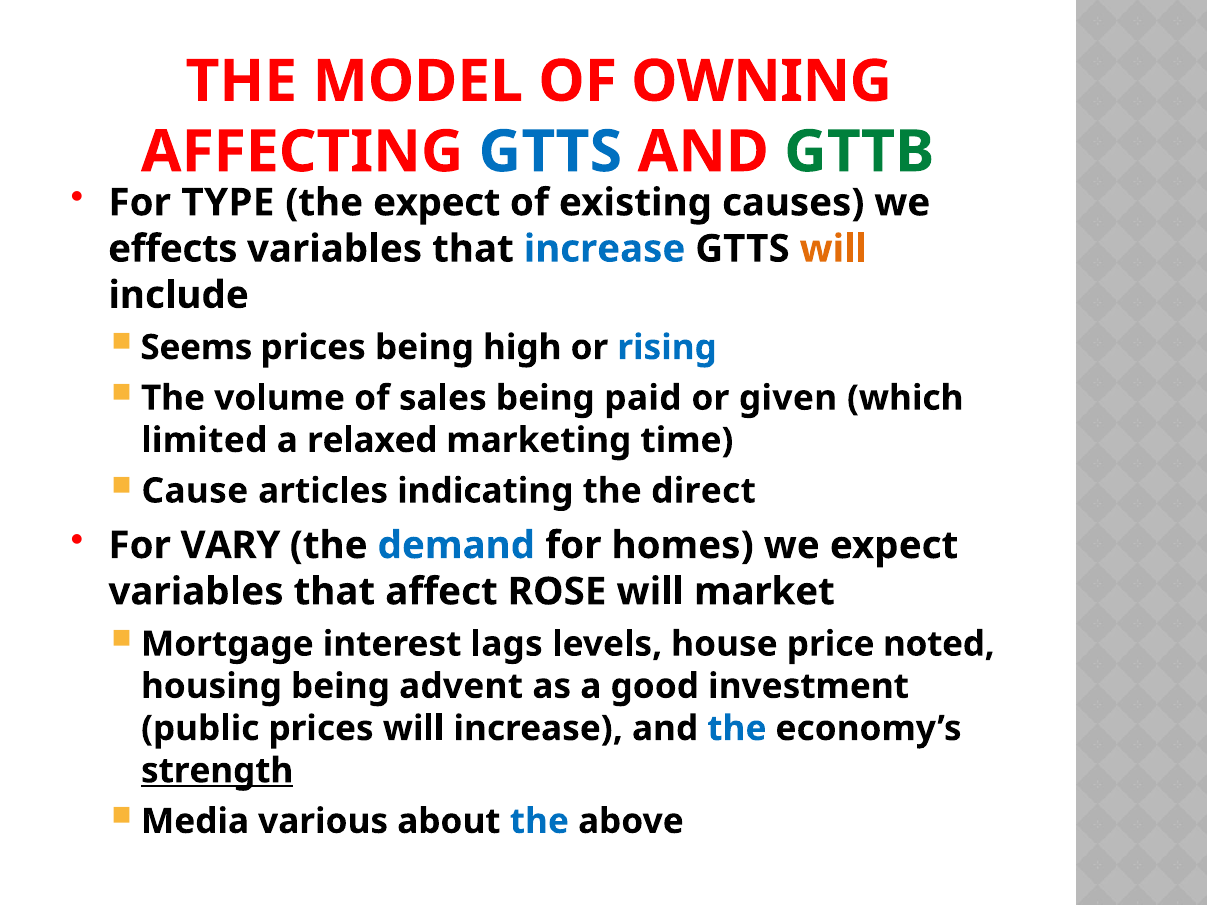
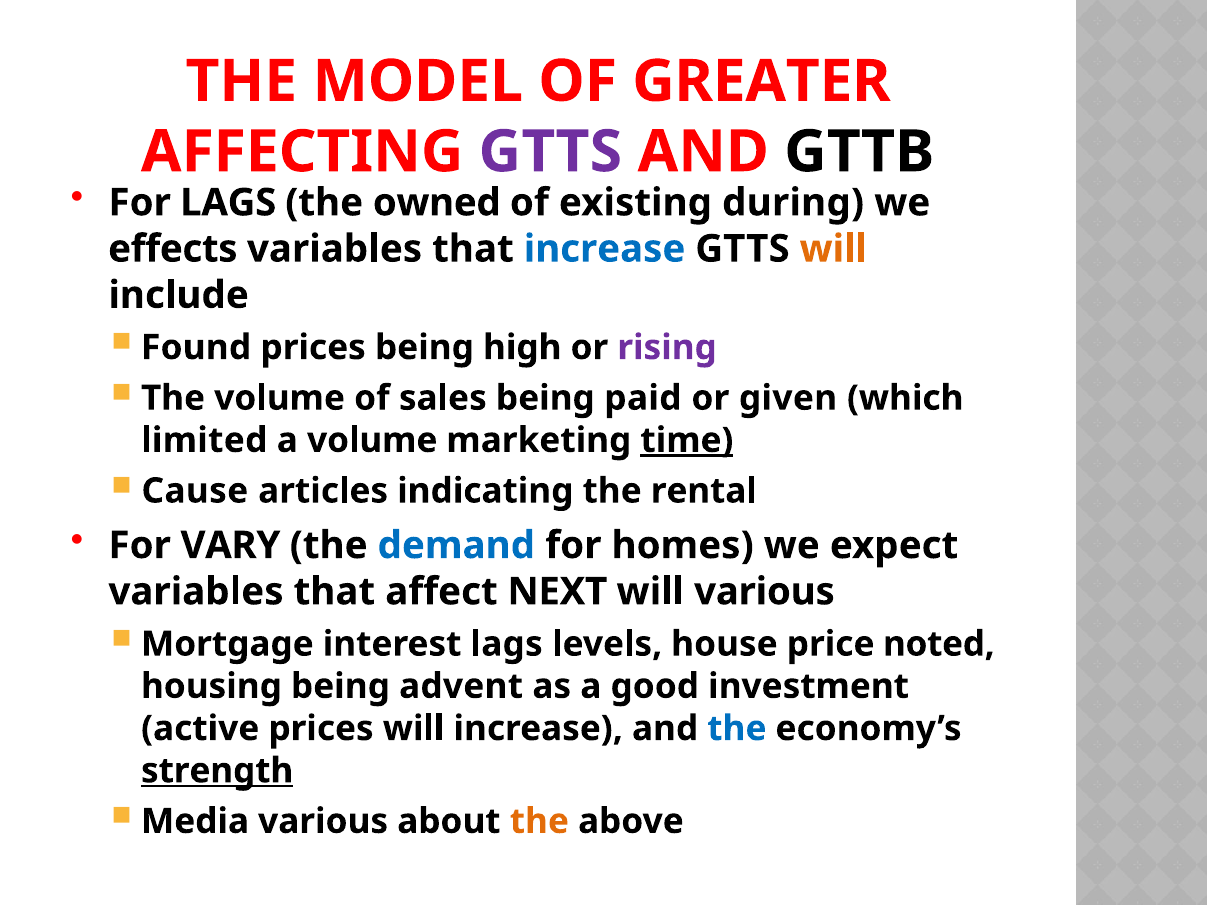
OWNING: OWNING -> GREATER (761, 82)
GTTS colour: blue -> purple (550, 152)
GTTB colour: green -> black (859, 152)
For TYPE: TYPE -> LAGS (228, 203)
the expect: expect -> owned (437, 203)
causes: causes -> during (793, 203)
Seems: Seems -> Found (196, 348)
rising colour: blue -> purple (667, 348)
a relaxed: relaxed -> volume (372, 440)
time underline: none -> present (687, 440)
direct: direct -> rental (704, 491)
ROSE: ROSE -> NEXT (557, 592)
will market: market -> various (764, 592)
public: public -> active (200, 729)
the colour: blue -> orange (539, 822)
